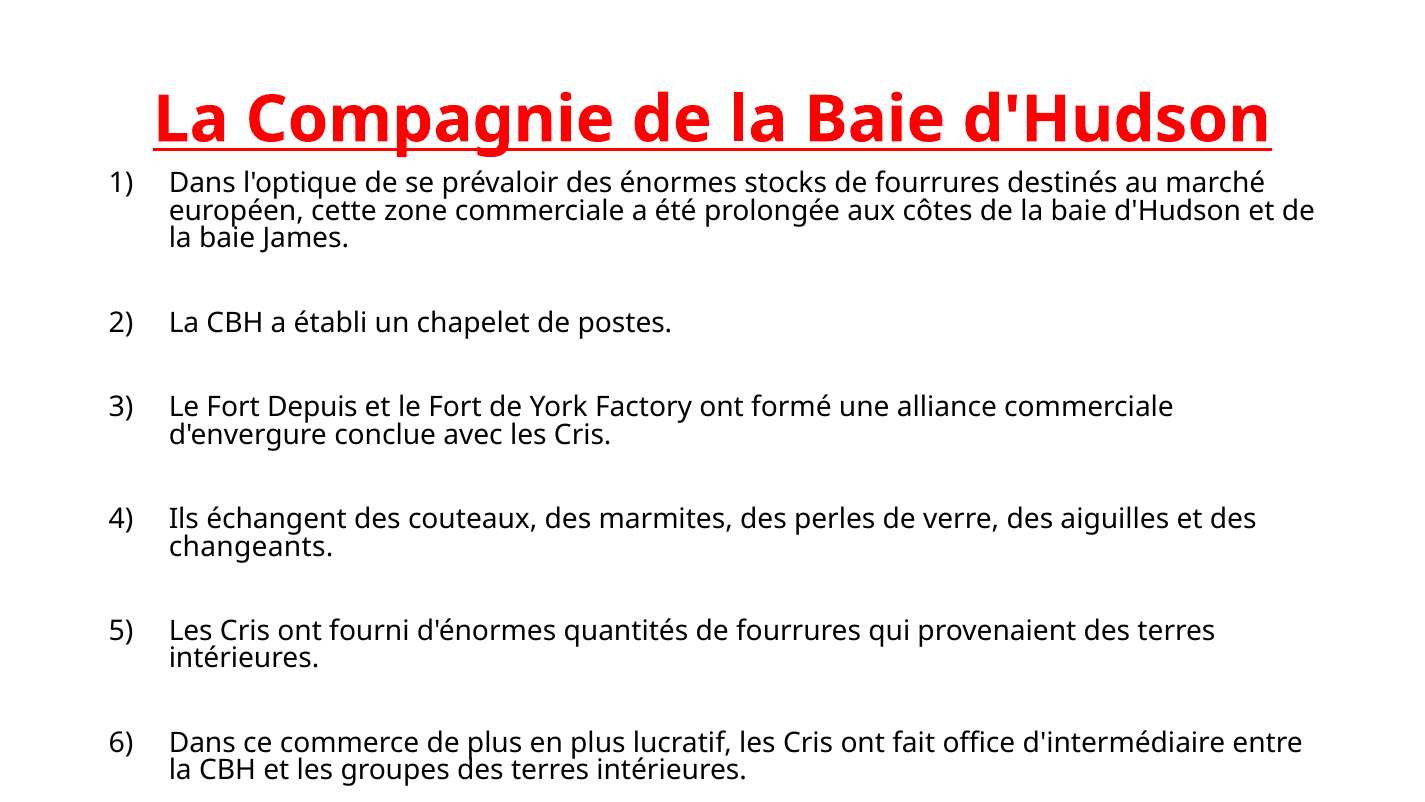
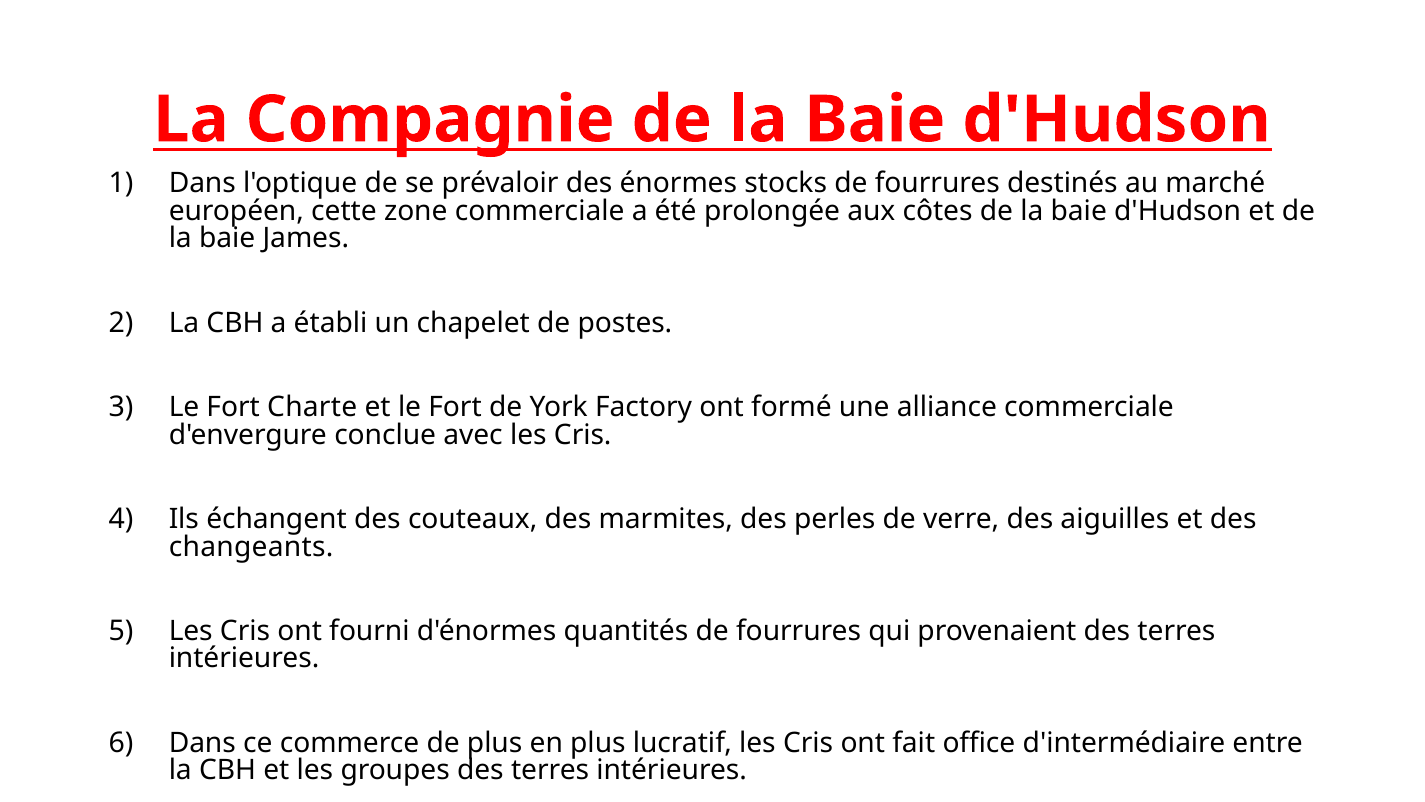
Depuis: Depuis -> Charte (312, 407)
